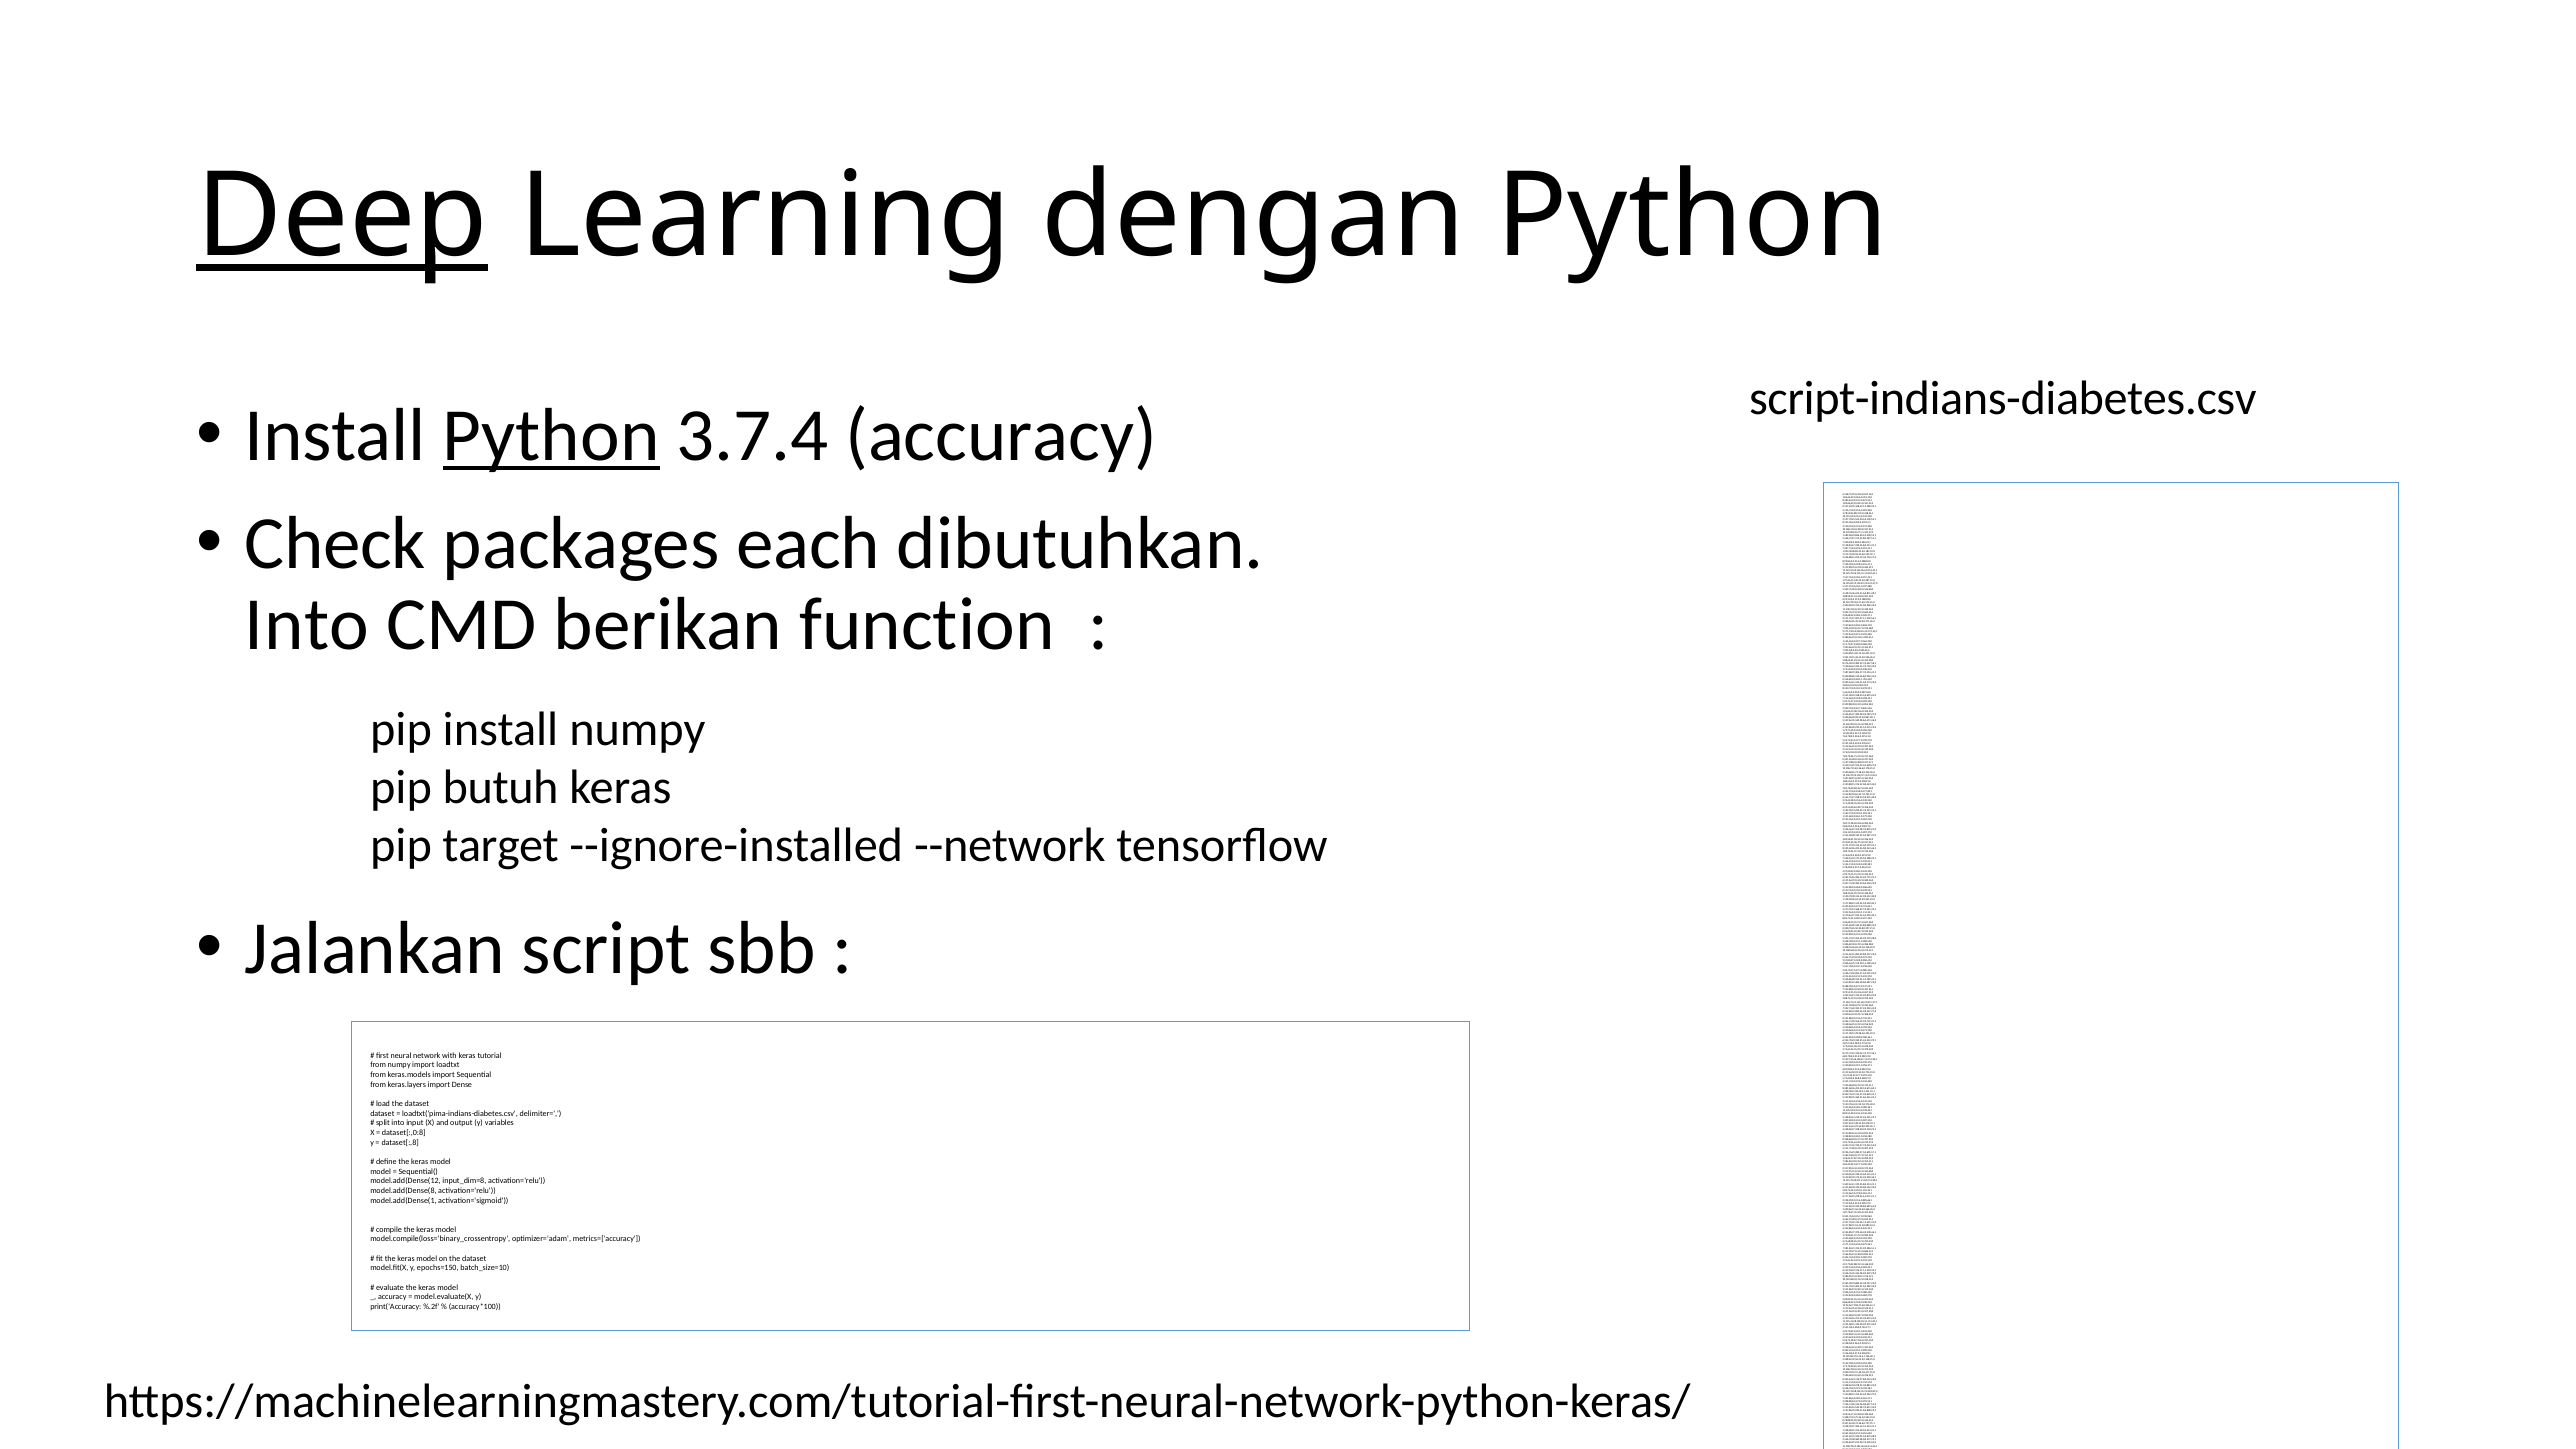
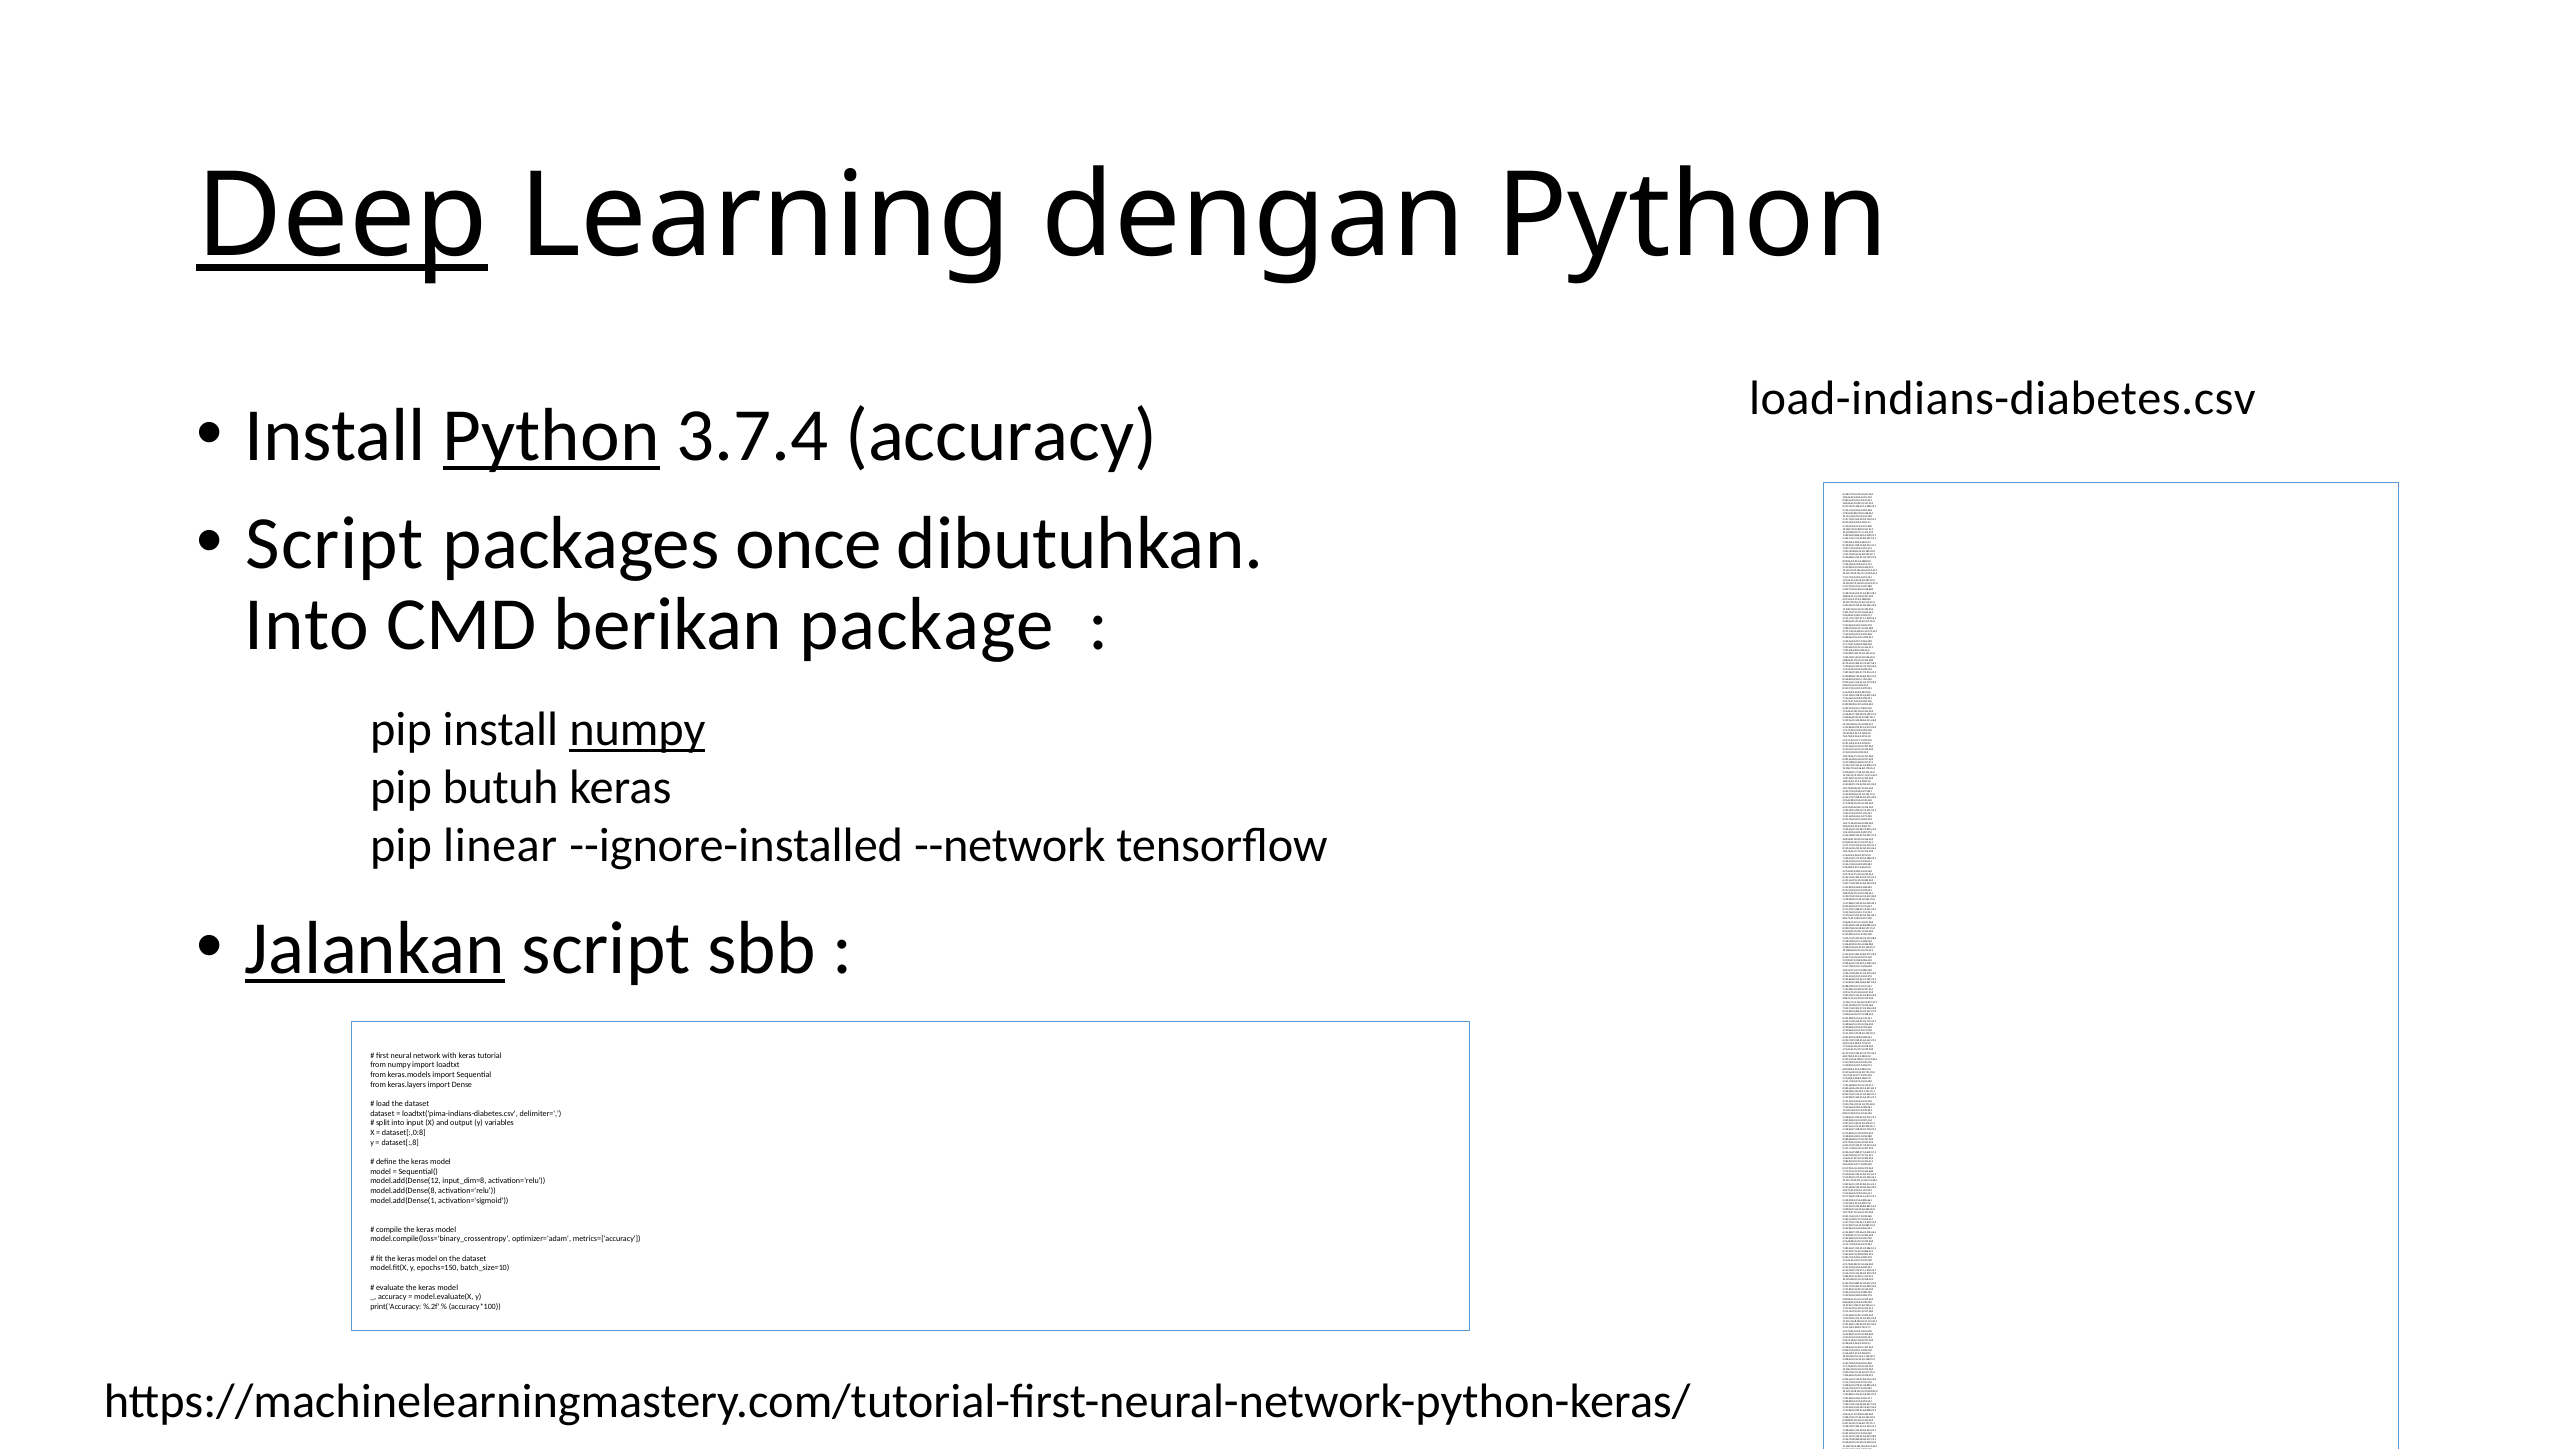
script-indians-diabetes.csv: script-indians-diabetes.csv -> load-indians-diabetes.csv (2002, 399)
Check: Check -> Script (335, 544)
each: each -> once (809, 544)
function: function -> package (927, 625)
numpy underline: none -> present (637, 730)
target: target -> linear (500, 846)
Jalankan underline: none -> present (375, 949)
